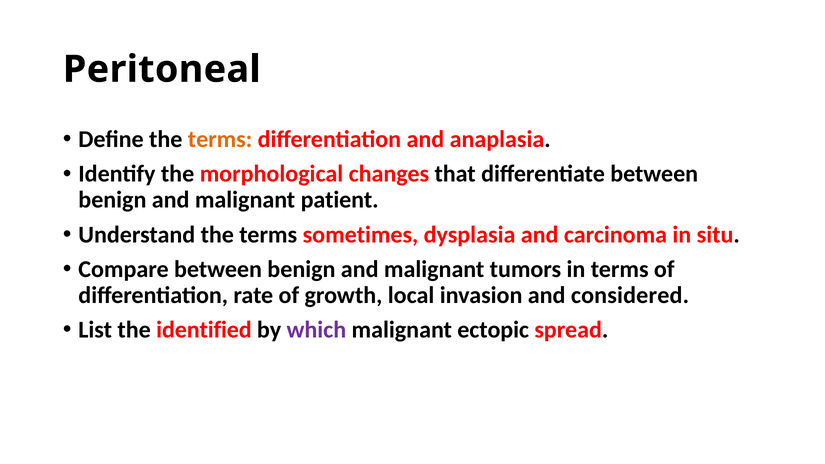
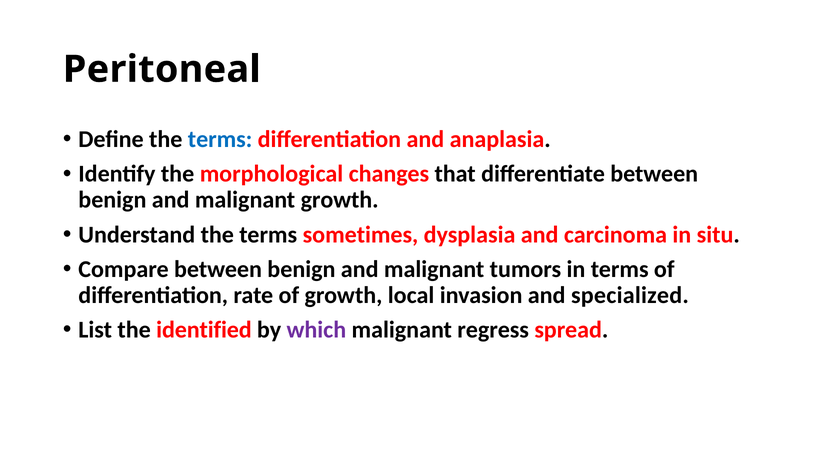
terms colour: orange -> blue (220, 139)
malignant patient: patient -> growth (340, 200)
considered: considered -> specialized (630, 295)
ectopic: ectopic -> regress (493, 330)
